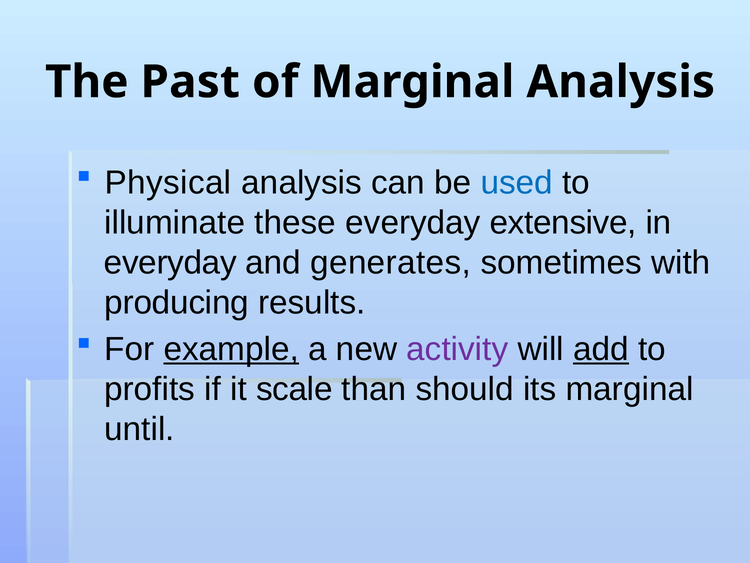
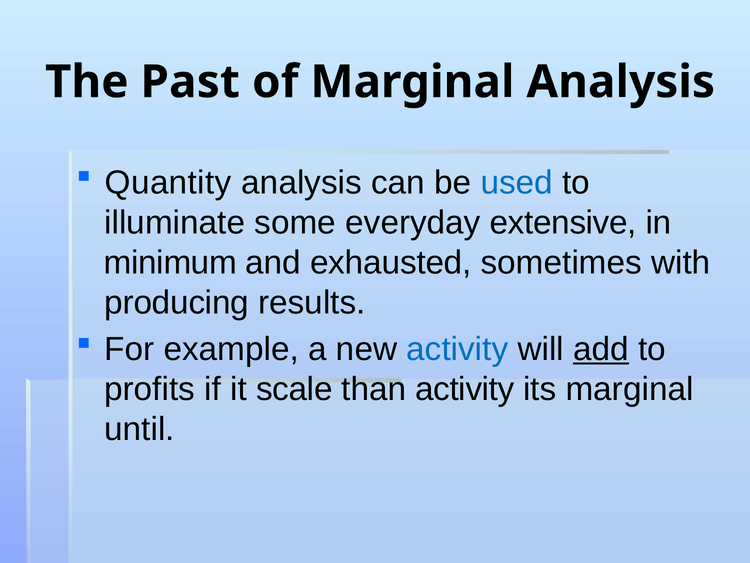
Physical: Physical -> Quantity (168, 182)
these: these -> some (295, 222)
everyday: everyday -> minimum (170, 262)
generates: generates -> exhausted (391, 262)
example underline: present -> none (231, 349)
activity colour: purple -> blue (457, 349)
than should: should -> activity (465, 389)
